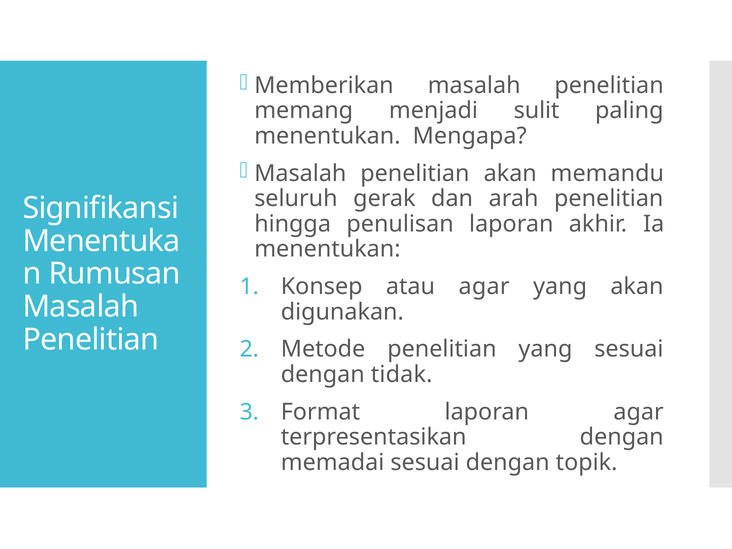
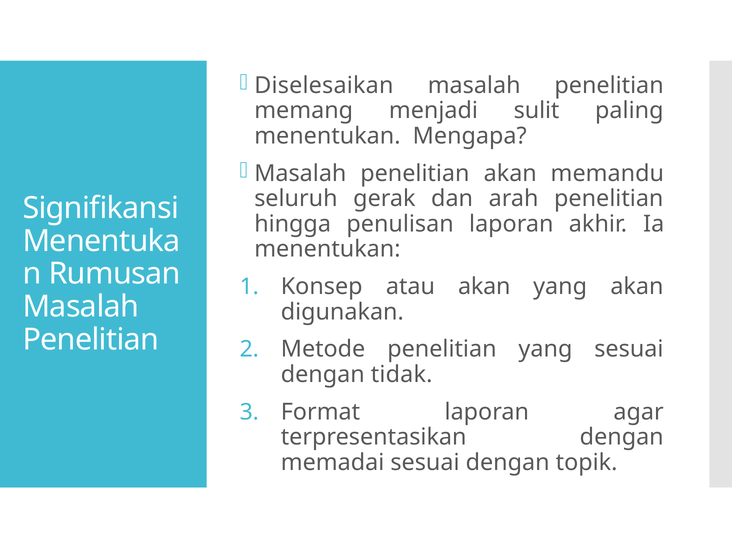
Memberikan: Memberikan -> Diselesaikan (324, 85)
atau agar: agar -> akan (484, 287)
